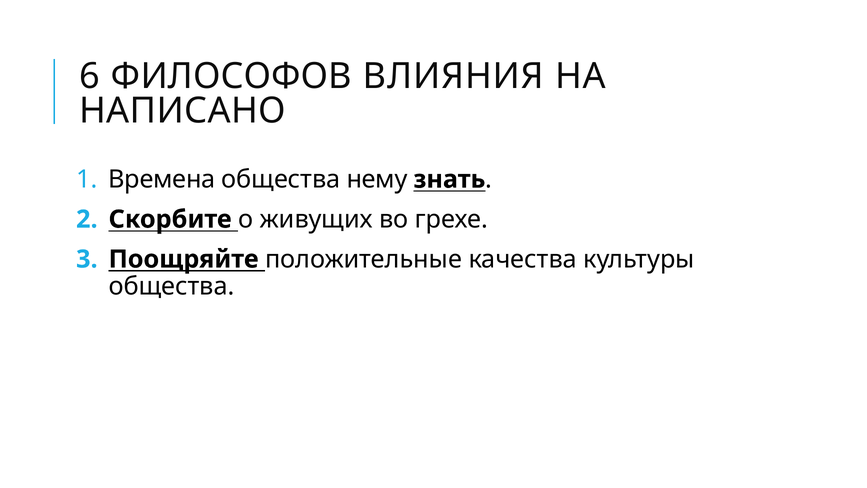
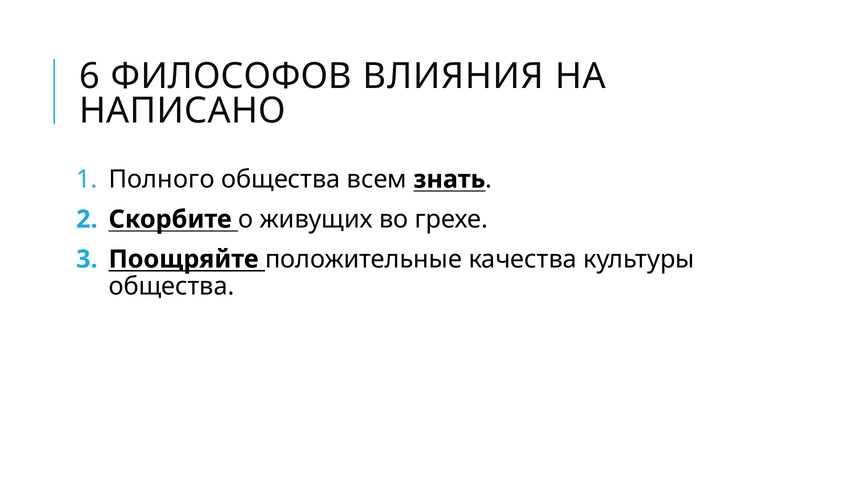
Времена: Времена -> Полного (162, 179)
нему: нему -> всем (377, 179)
